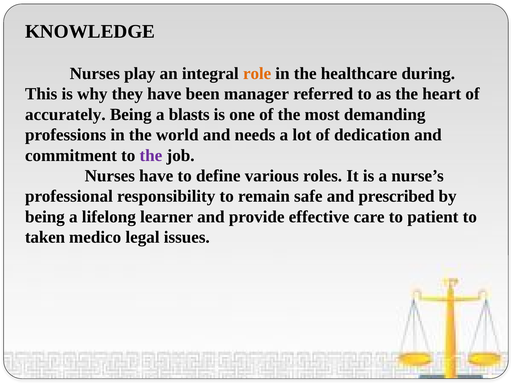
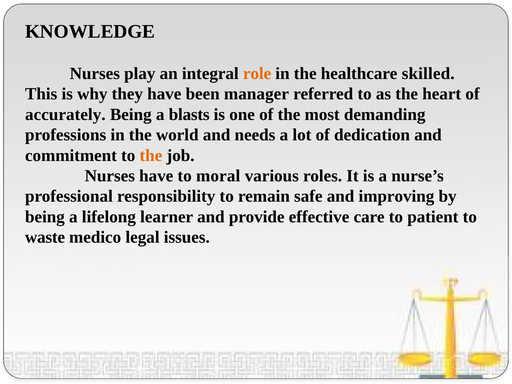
during: during -> skilled (428, 73)
the colour: purple -> orange (151, 155)
define: define -> moral (218, 176)
prescribed: prescribed -> improving (396, 196)
taken: taken -> waste (45, 237)
